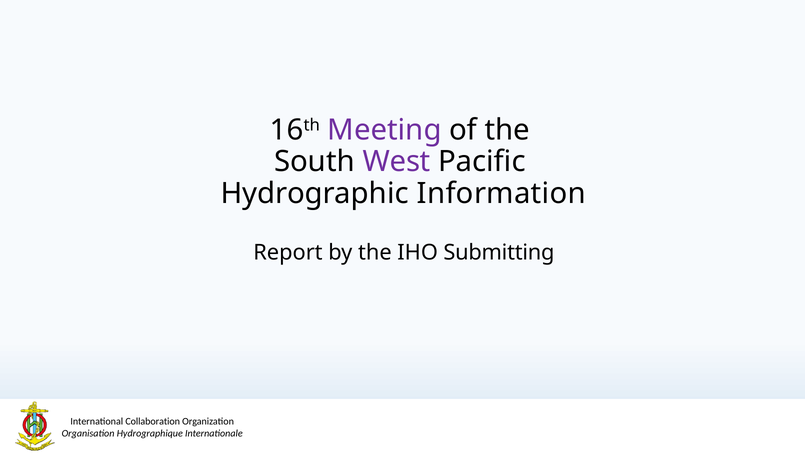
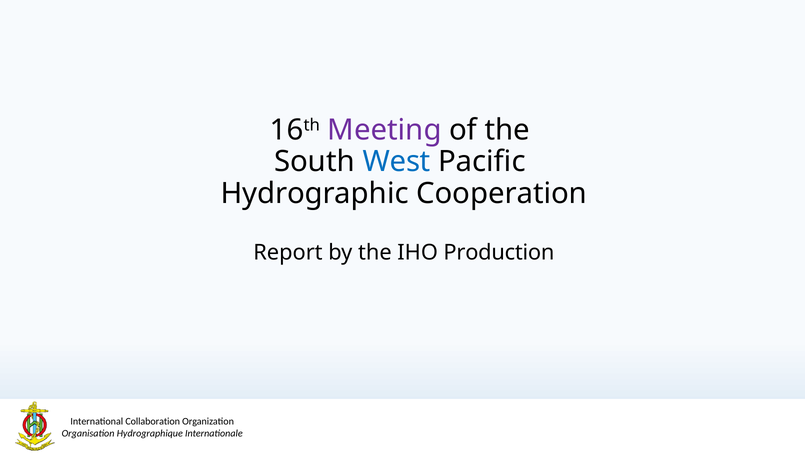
West colour: purple -> blue (397, 162)
Information: Information -> Cooperation (502, 193)
Submitting: Submitting -> Production (499, 253)
